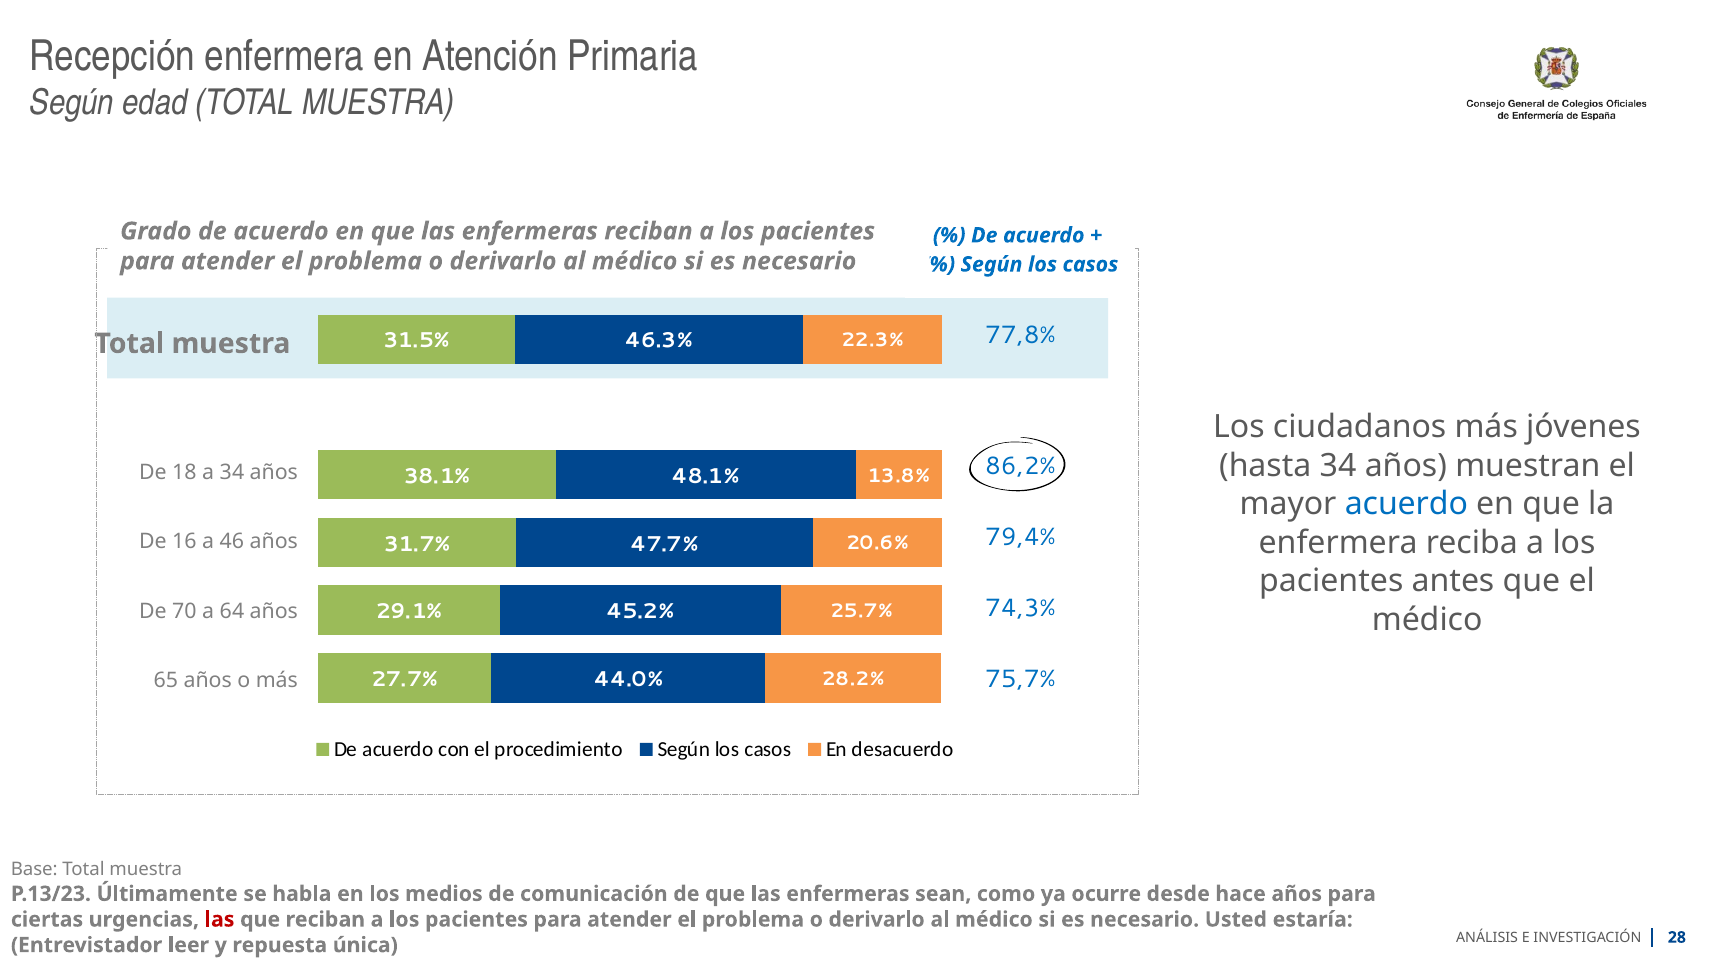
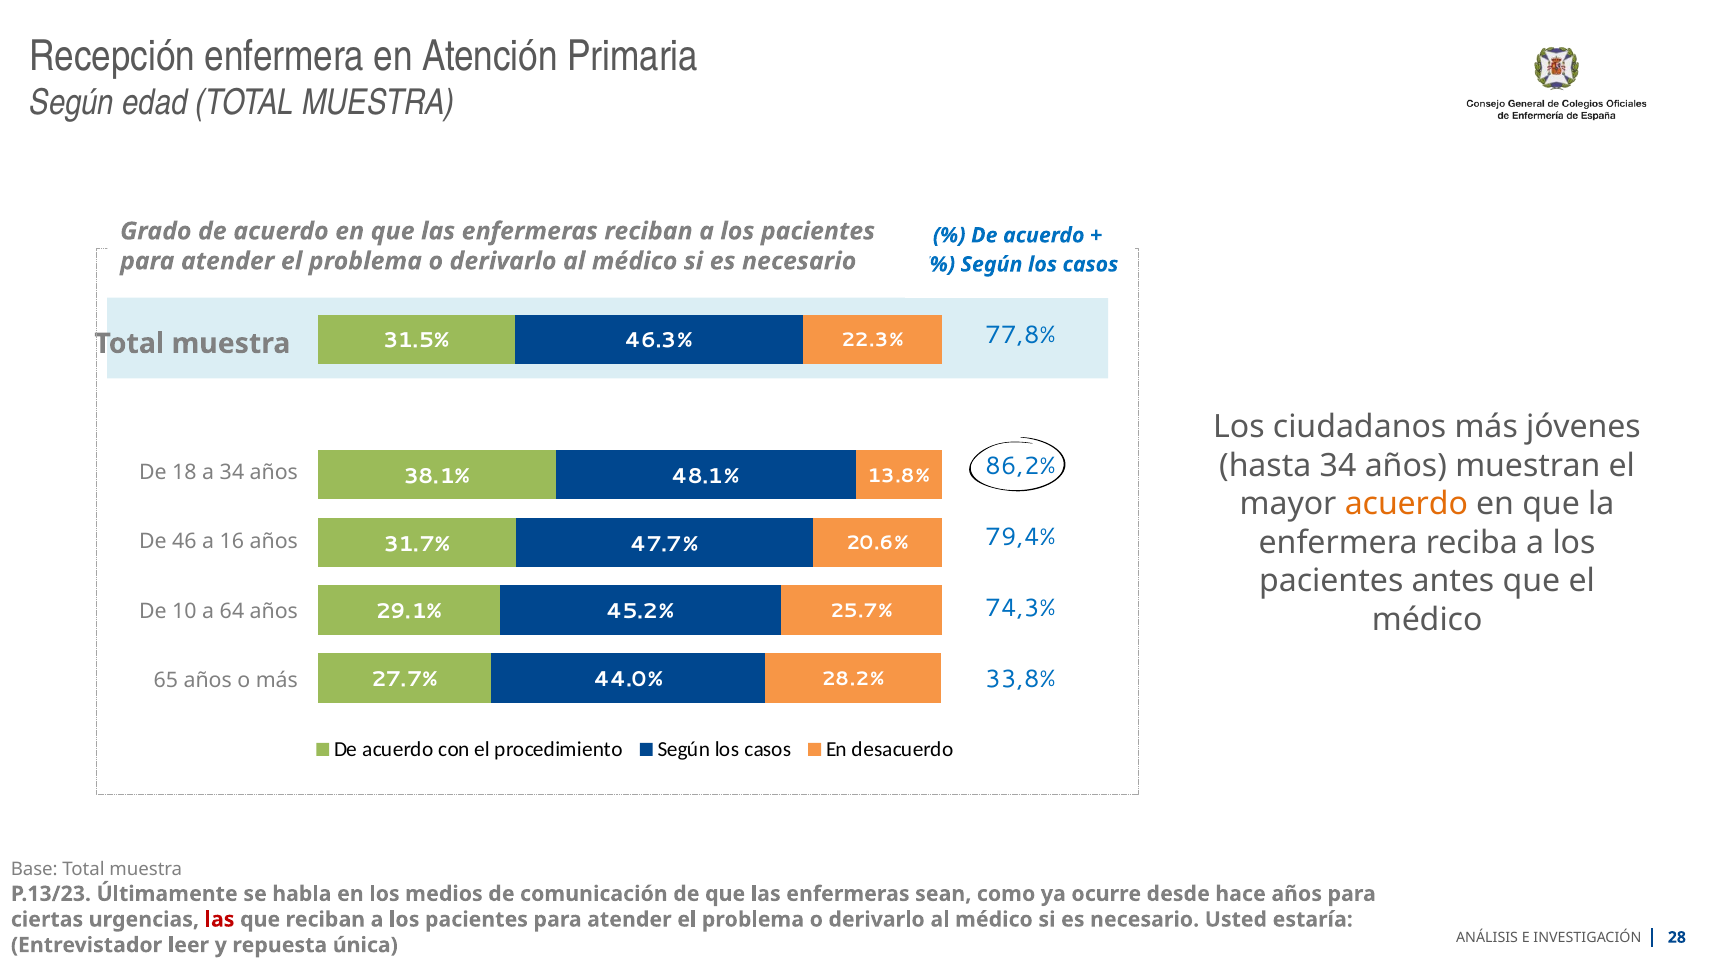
acuerdo colour: blue -> orange (1406, 504)
16: 16 -> 46 (184, 542)
46: 46 -> 16 (232, 542)
70: 70 -> 10 (184, 611)
75,7%: 75,7% -> 33,8% (1020, 680)
